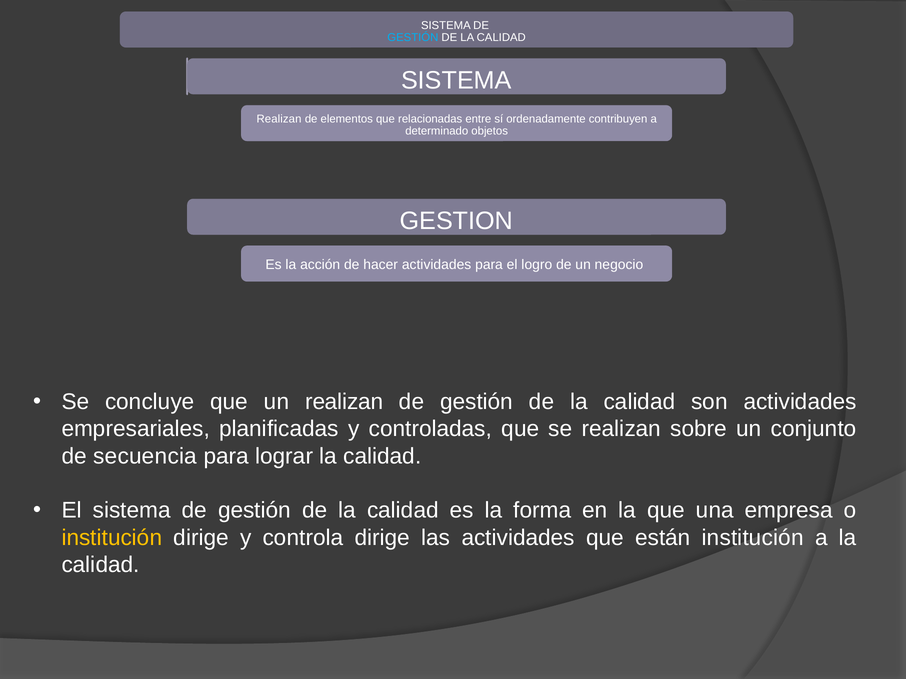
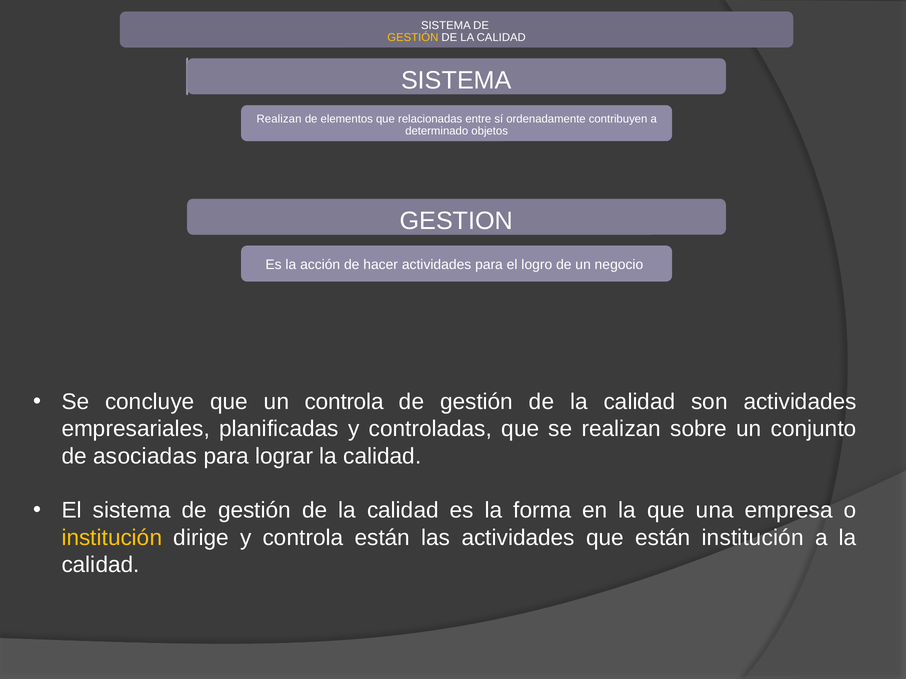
GESTIÓN colour: light blue -> yellow (413, 38)
un realizan: realizan -> controla (344, 402)
secuencia: secuencia -> asociadas (145, 457)
controla dirige: dirige -> están (382, 538)
